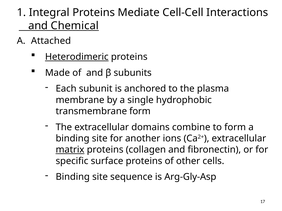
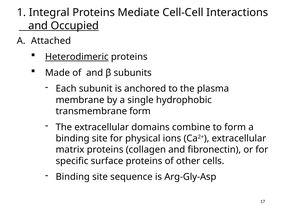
Chemical: Chemical -> Occupied (75, 26)
another: another -> physical (143, 139)
matrix underline: present -> none (70, 150)
